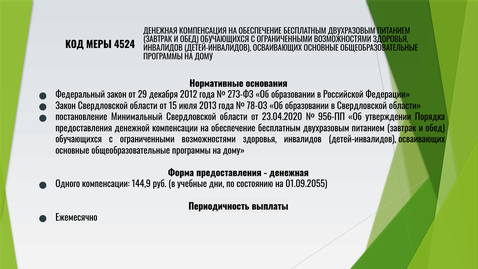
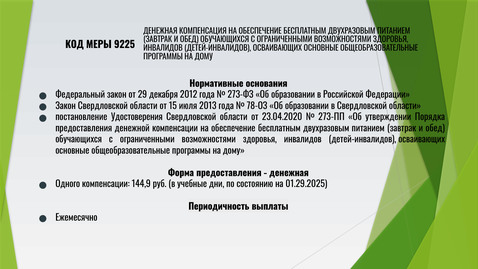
4524: 4524 -> 9225 (124, 45)
Минимальный: Минимальный -> Удостоверения (137, 117)
956-ПП: 956-ПП -> 273-ПП (331, 117)
01.09.2055: 01.09.2055 -> 01.29.2025 (306, 184)
